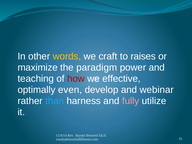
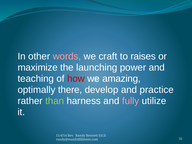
words colour: yellow -> pink (67, 56)
paradigm: paradigm -> launching (97, 67)
effective: effective -> amazing (121, 79)
even: even -> there (70, 90)
webinar: webinar -> practice (157, 90)
than colour: light blue -> light green (55, 101)
